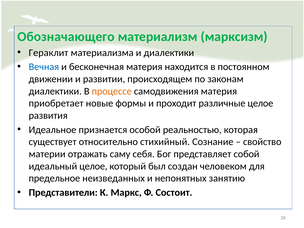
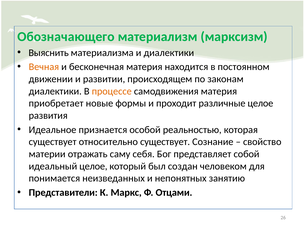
Гераклит: Гераклит -> Выяснить (49, 53)
Вечная colour: blue -> orange (44, 67)
относительно стихийный: стихийный -> существует (165, 142)
предельное: предельное -> понимается (54, 178)
Состоит: Состоит -> Отцами (174, 193)
